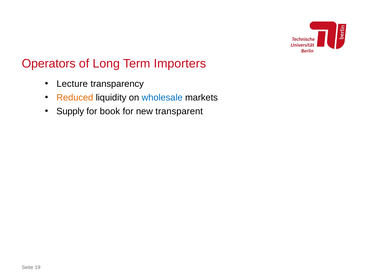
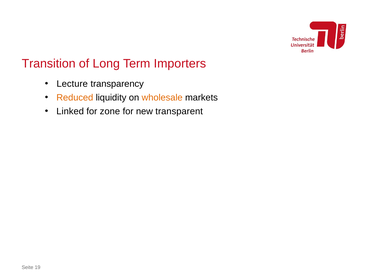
Operators: Operators -> Transition (49, 63)
wholesale colour: blue -> orange (162, 98)
Supply: Supply -> Linked (70, 111)
book: book -> zone (110, 111)
